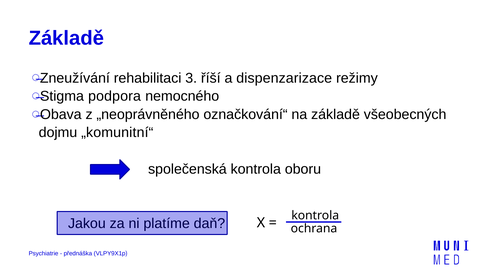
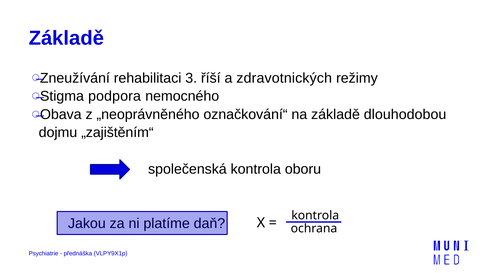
dispenzarizace: dispenzarizace -> zdravotnických (284, 78)
všeobecných: všeobecných -> dlouhodobou (405, 115)
„komunitní“: „komunitní“ -> „zajištěním“ (117, 133)
